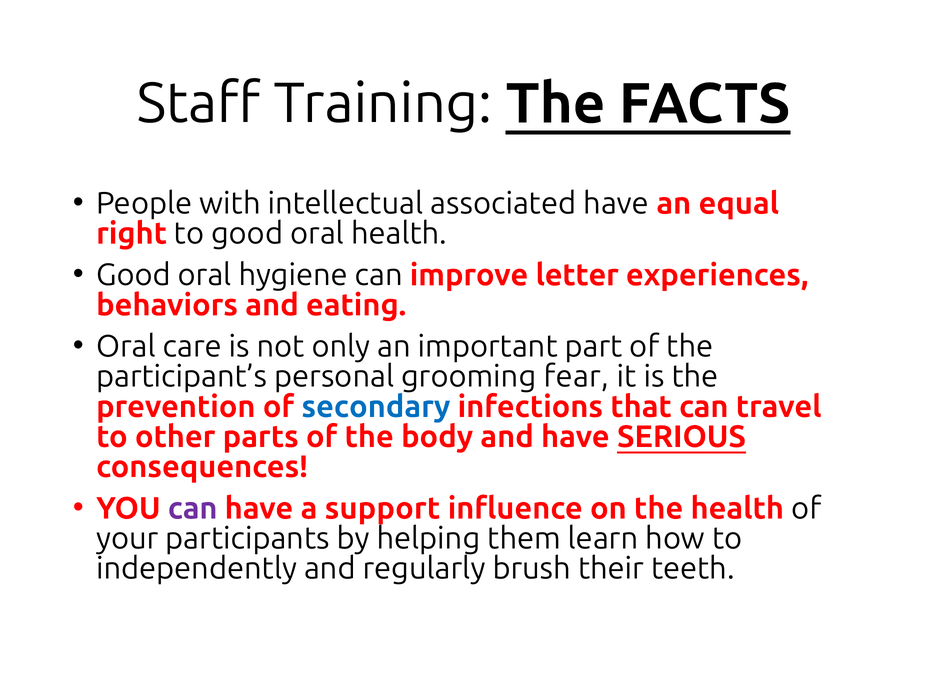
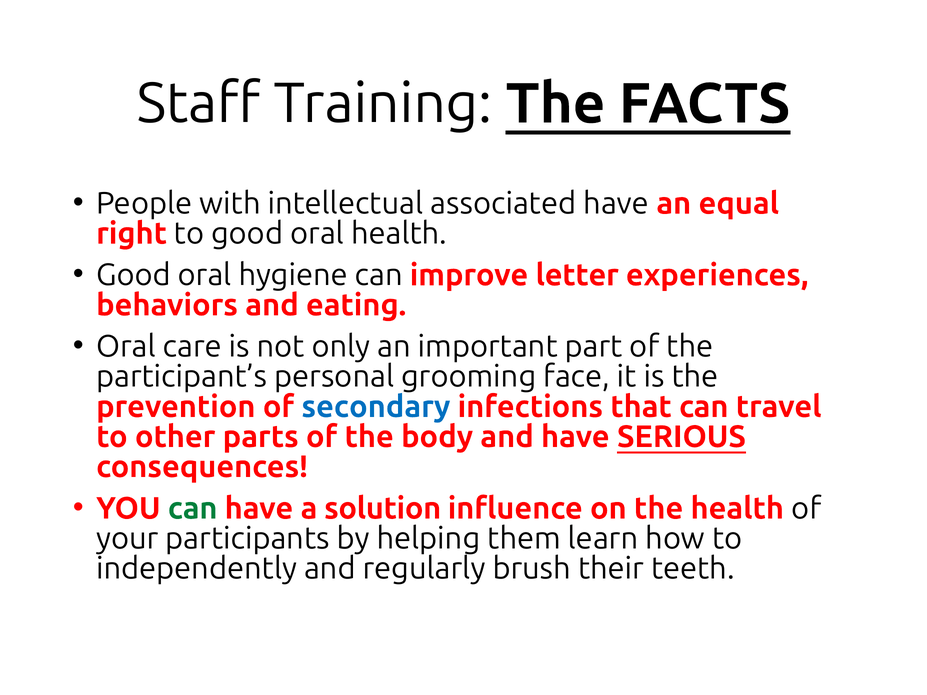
fear: fear -> face (577, 377)
can colour: purple -> green (193, 509)
support: support -> solution (383, 509)
